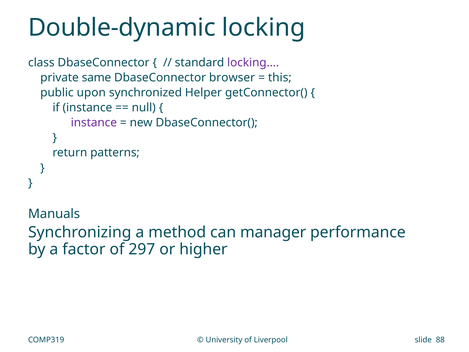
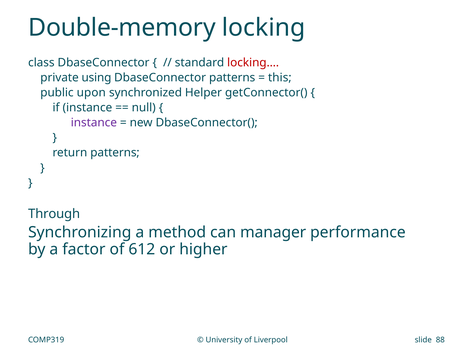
Double-dynamic: Double-dynamic -> Double-memory (122, 28)
locking… colour: purple -> red (253, 63)
same: same -> using (96, 78)
DbaseConnector browser: browser -> patterns (232, 78)
Manuals: Manuals -> Through (54, 214)
297: 297 -> 612 (142, 249)
